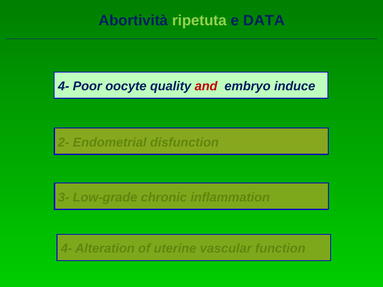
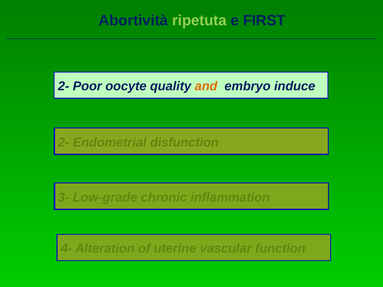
DATA: DATA -> FIRST (264, 21)
4-: 4- -> 2- (64, 86)
and colour: red -> orange (206, 86)
